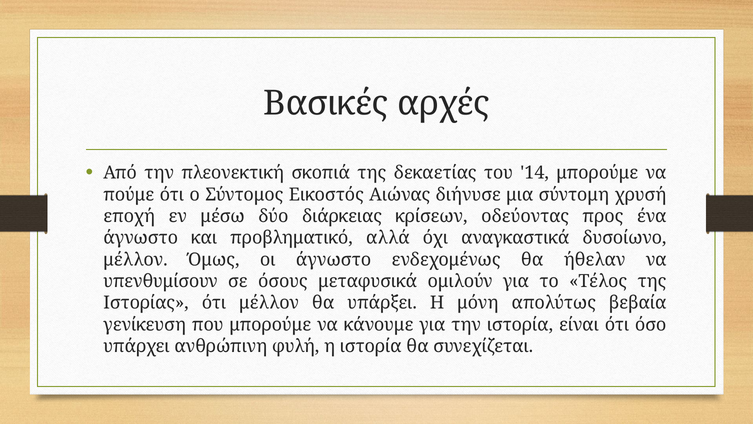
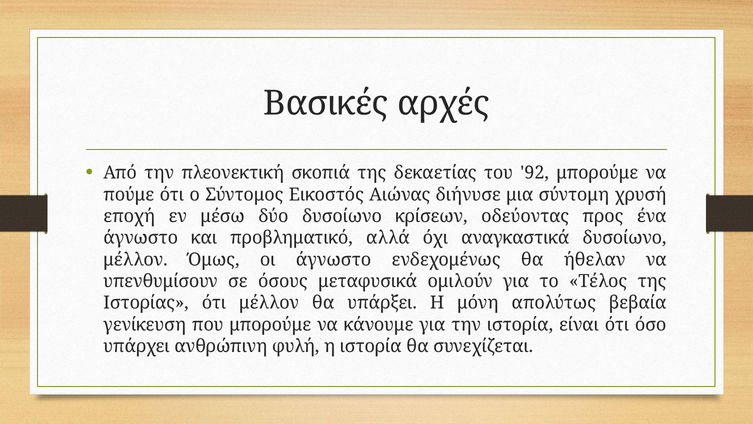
14: 14 -> 92 (535, 173)
δύο διάρκειας: διάρκειας -> δυσοίωνο (342, 216)
